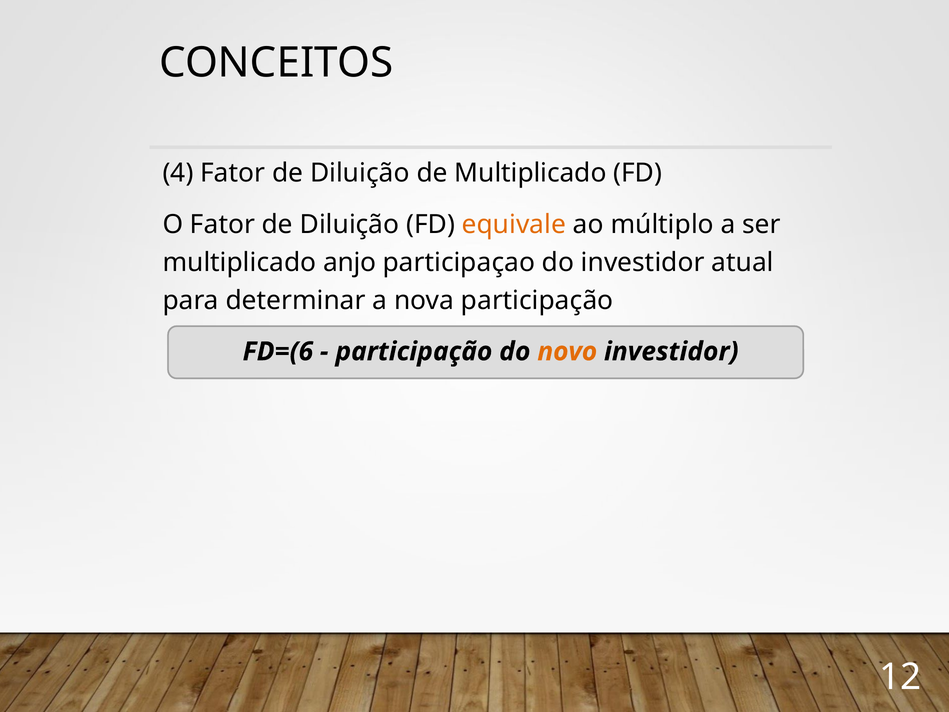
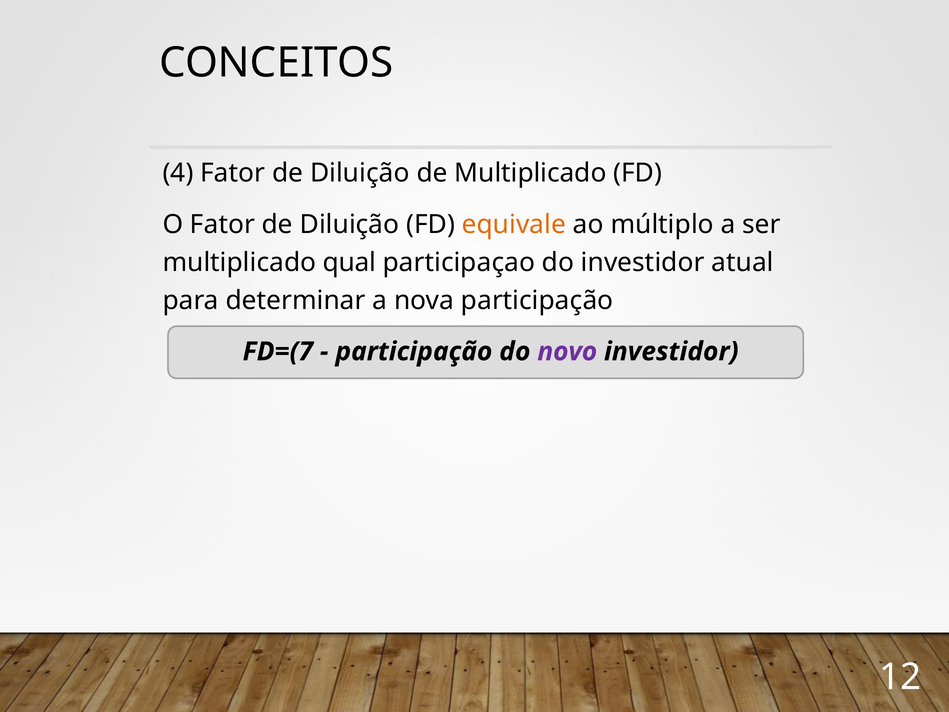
anjo: anjo -> qual (350, 262)
FD=(6: FD=(6 -> FD=(7 (278, 351)
novo colour: orange -> purple (567, 351)
